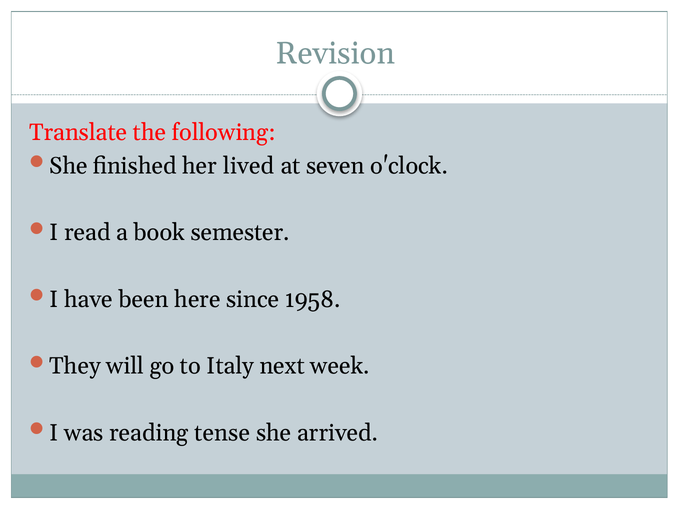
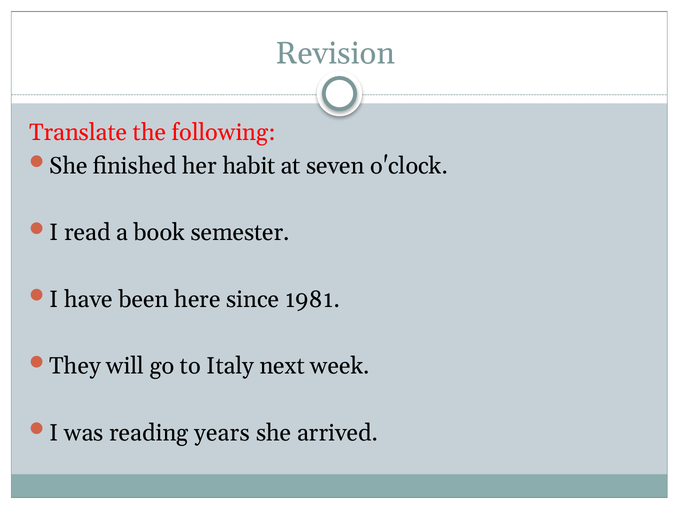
lived: lived -> habit (249, 166)
1958: 1958 -> 1981 (312, 299)
tense: tense -> years (222, 433)
